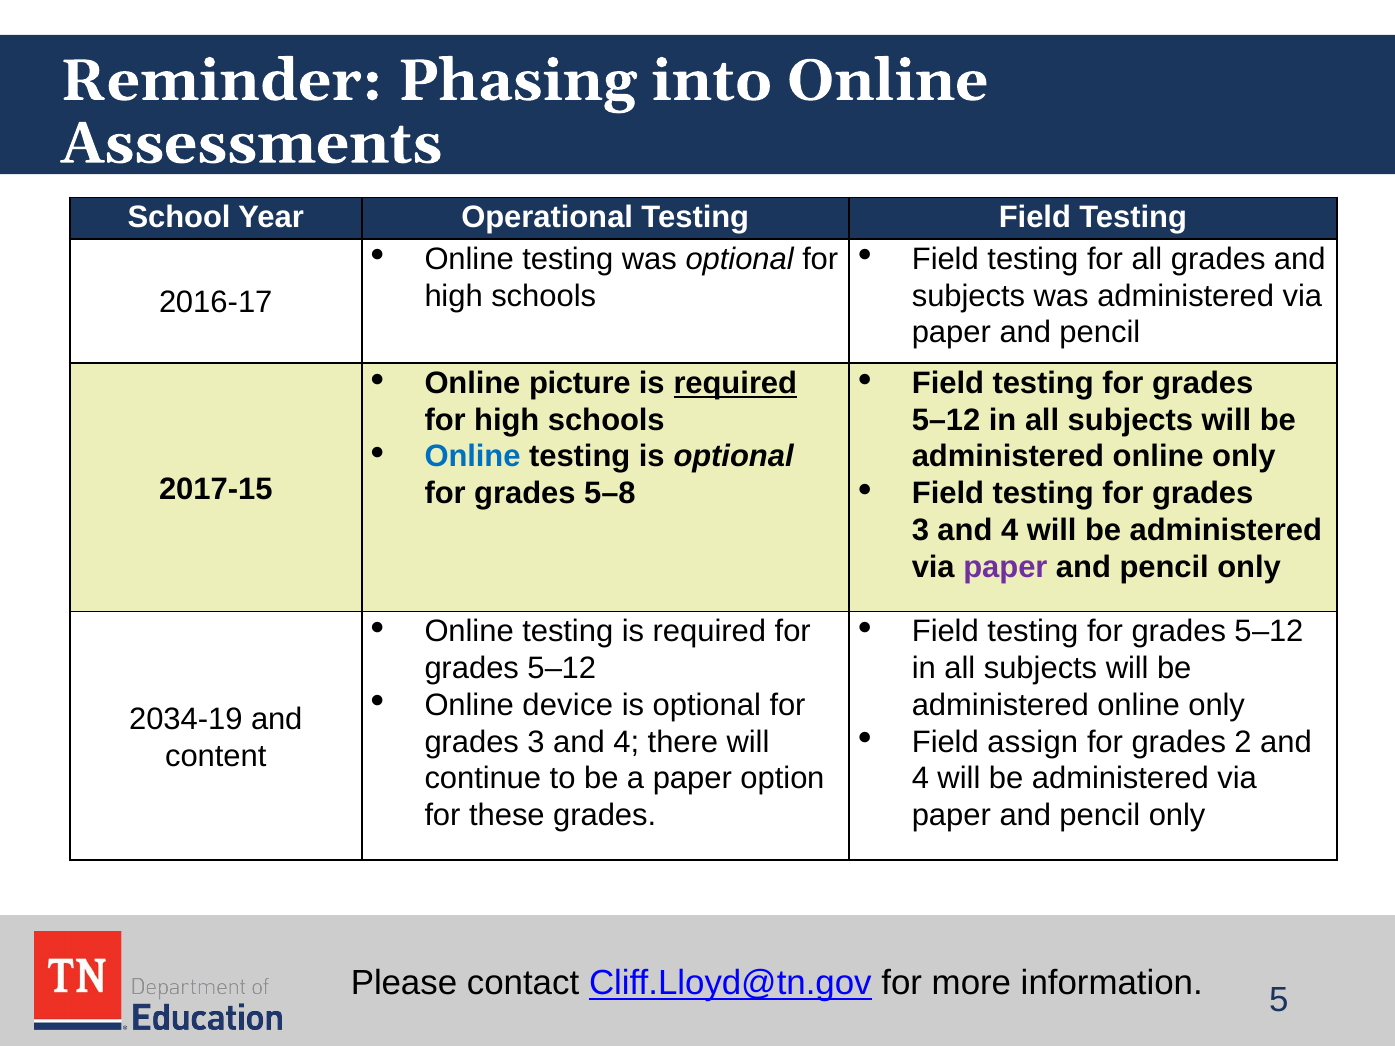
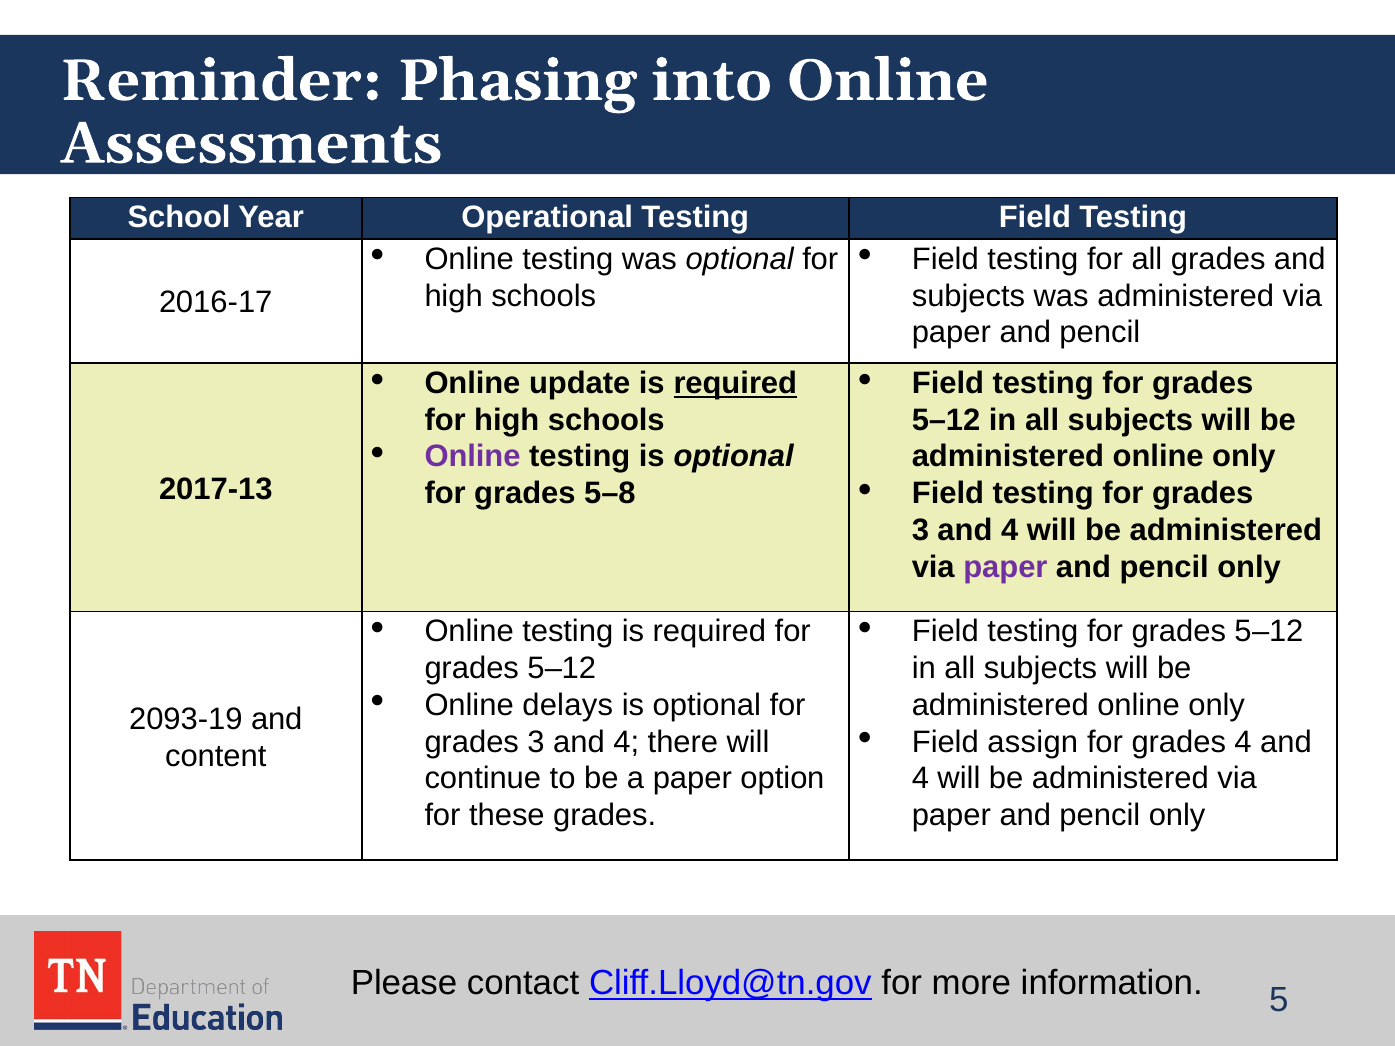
picture: picture -> update (580, 383)
Online colour: blue -> purple (473, 457)
2017-15: 2017-15 -> 2017-13 (216, 489)
device: device -> delays (568, 705)
2034-19: 2034-19 -> 2093-19 (186, 719)
grades 2: 2 -> 4 (1243, 742)
